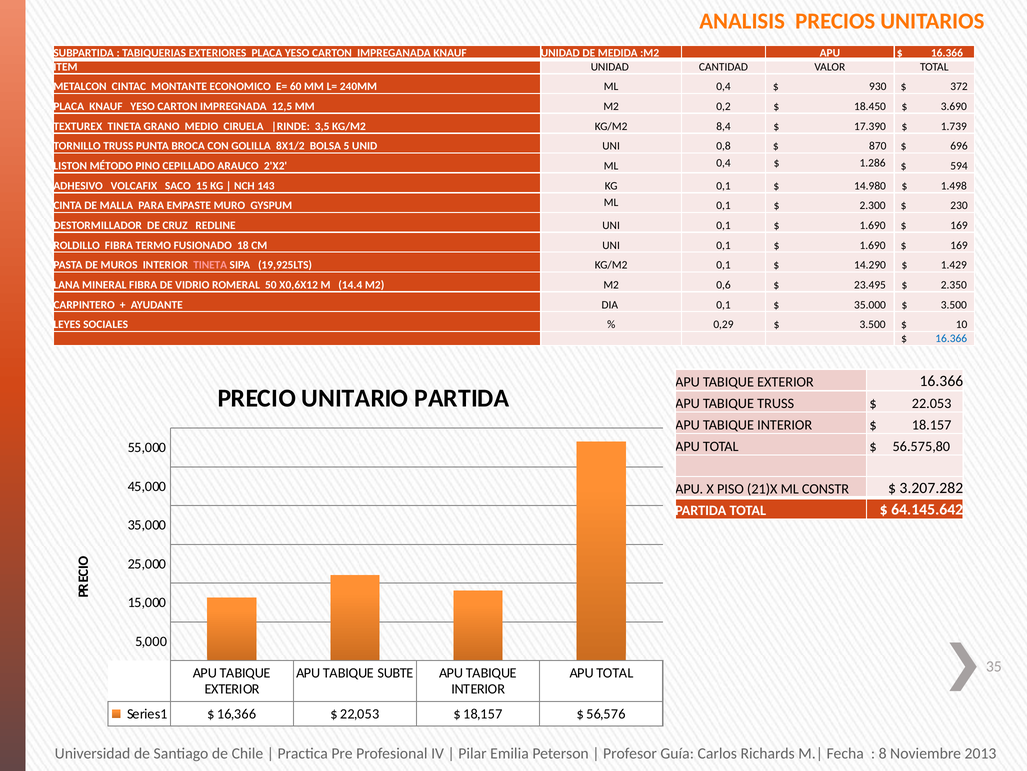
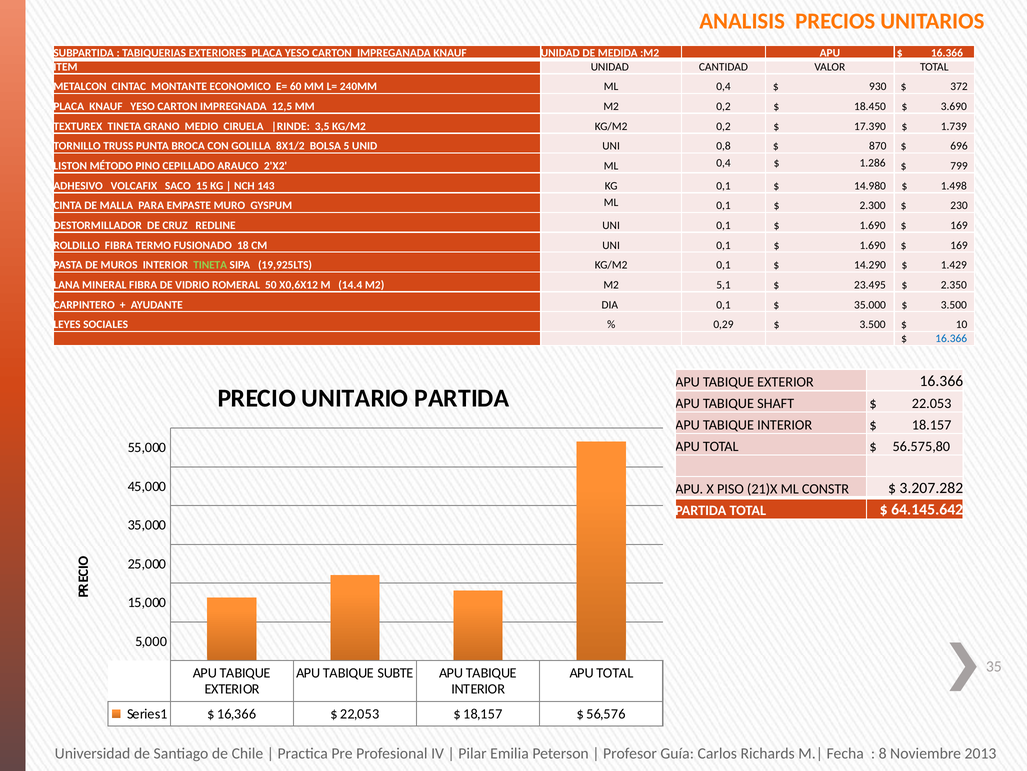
KG/M2 8,4: 8,4 -> 0,2 (724, 126)
594: 594 -> 799 (959, 166)
TINETA colour: pink -> light green (210, 265)
0,6: 0,6 -> 5,1 (724, 285)
TABIQUE TRUSS: TRUSS -> SHAFT (776, 403)
